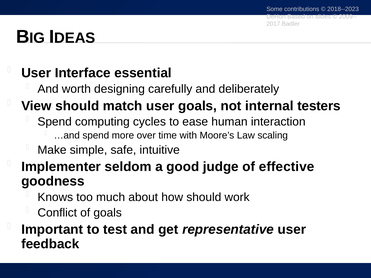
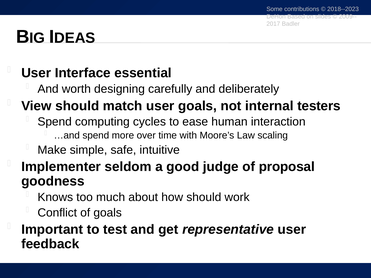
effective: effective -> proposal (287, 167)
